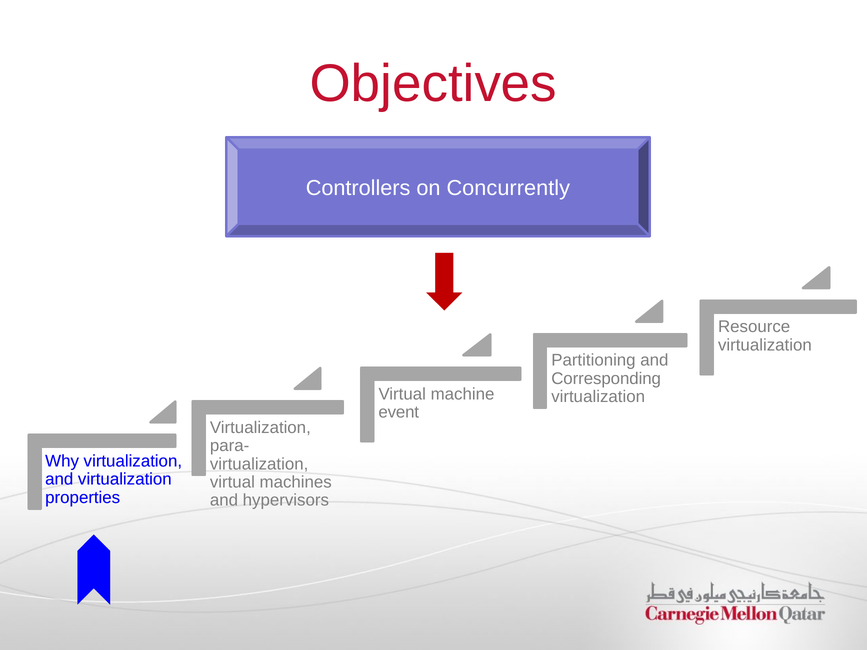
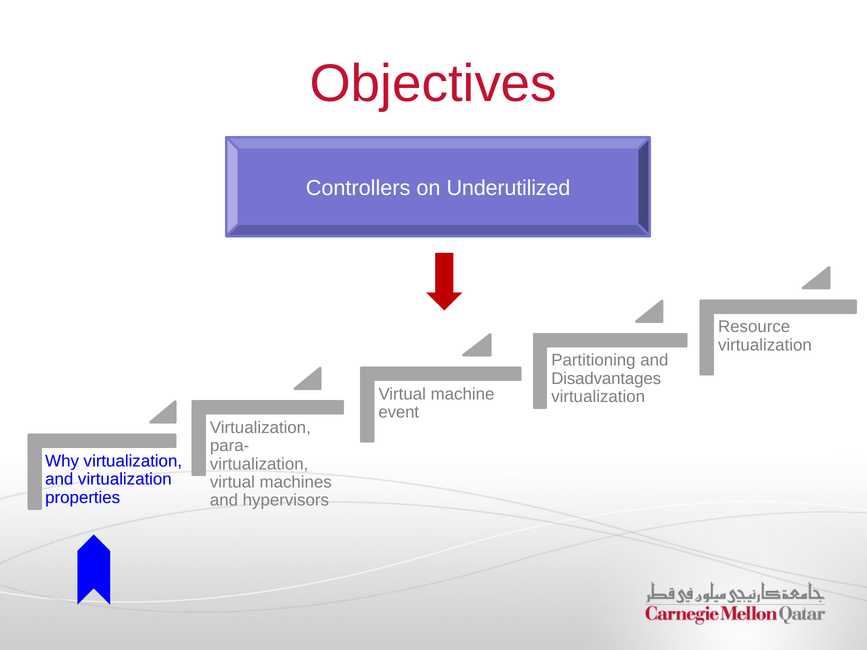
Concurrently: Concurrently -> Underutilized (508, 188)
Corresponding: Corresponding -> Disadvantages (606, 379)
